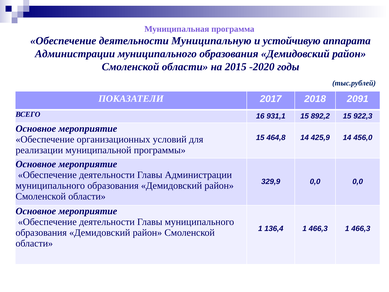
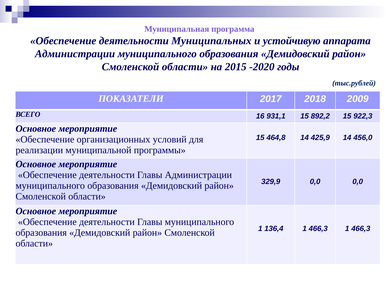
Муниципальную: Муниципальную -> Муниципальных (211, 41)
2091: 2091 -> 2009 (358, 99)
